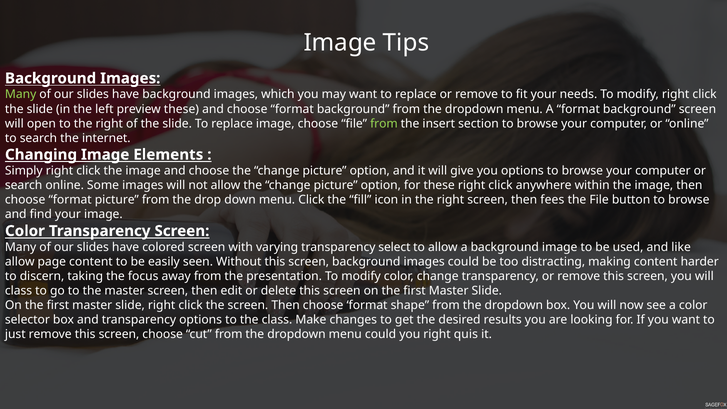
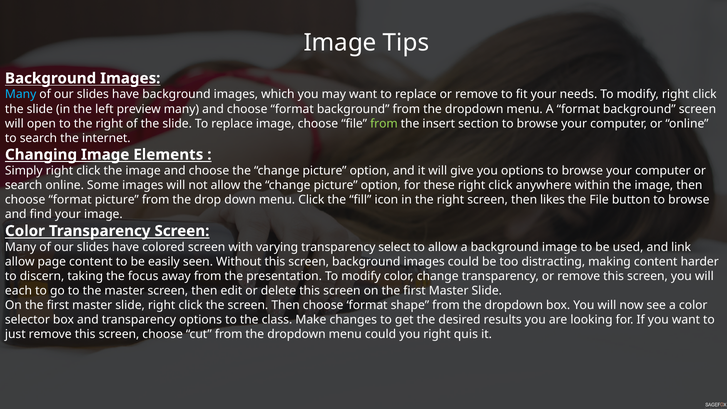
Many colour: light green -> light blue (21, 94)
preview these: these -> many (181, 109)
fees: fees -> likes (552, 200)
like: like -> link (681, 247)
class: class -> each (19, 291)
